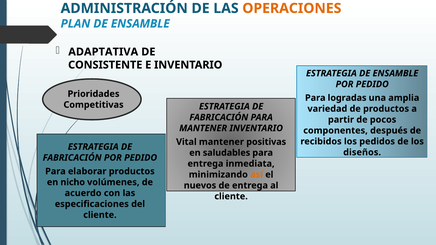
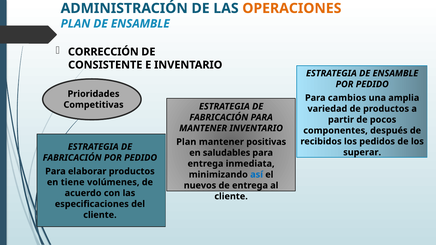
ADAPTATIVA: ADAPTATIVA -> CORRECCIÓN (103, 52)
logradas: logradas -> cambios (347, 98)
Vital: Vital -> Plan (186, 142)
diseños: diseños -> superar (362, 152)
así colour: orange -> blue (257, 175)
nicho: nicho -> tiene (73, 182)
